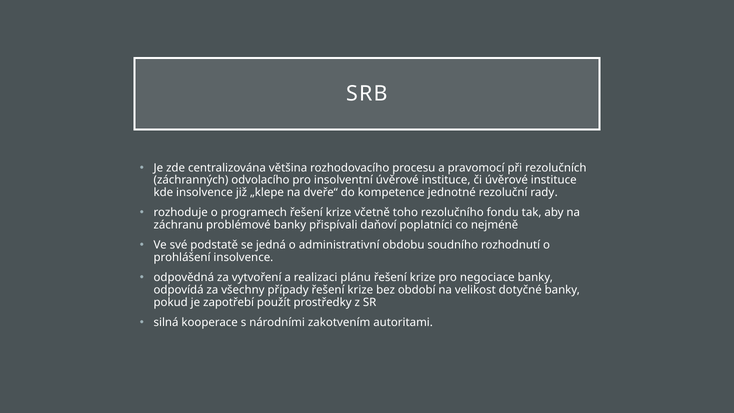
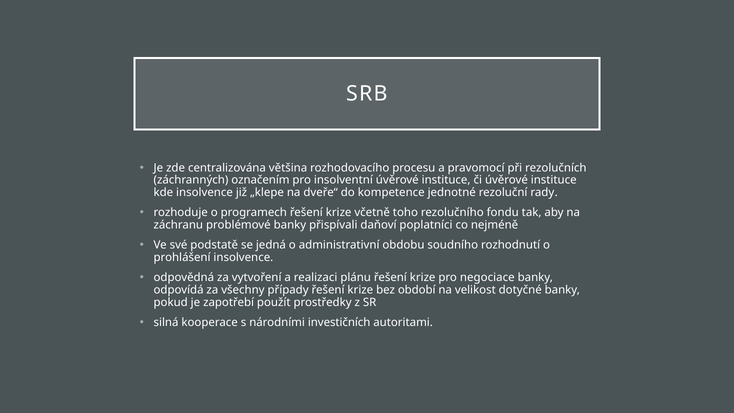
odvolacího: odvolacího -> označením (260, 180)
zakotvením: zakotvením -> investičních (339, 322)
